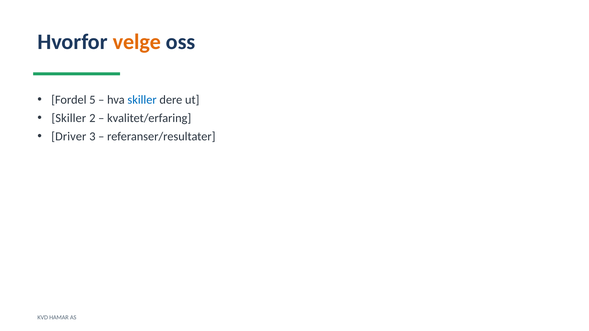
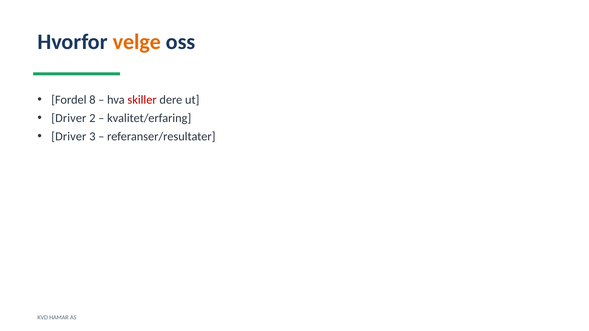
5: 5 -> 8 (92, 100)
skiller colour: blue -> red (142, 100)
Skiller: Skiller -> Driver (69, 118)
